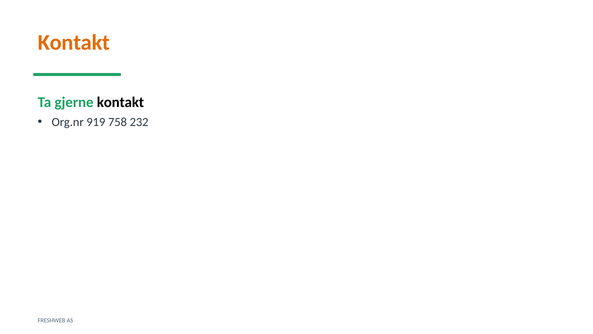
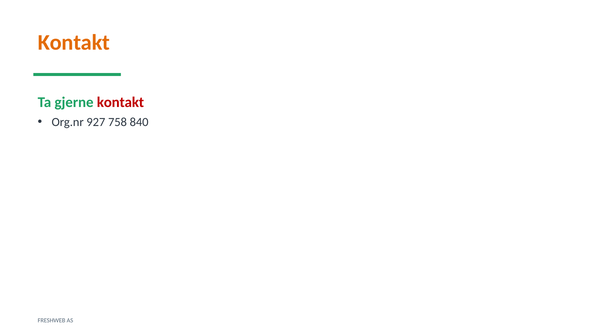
kontakt colour: black -> red (120, 102)
919: 919 -> 927 (96, 122)
232: 232 -> 840 (139, 122)
